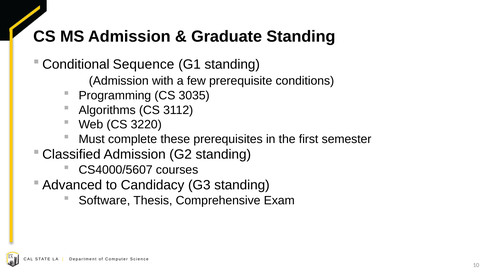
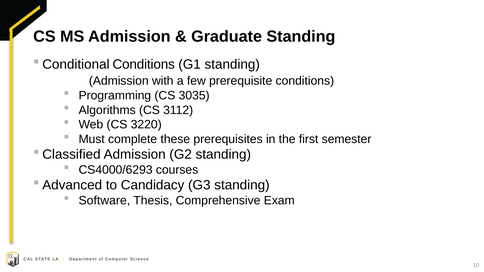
Sequence: Sequence -> Conditions (144, 64)
CS4000/5607: CS4000/5607 -> CS4000/6293 (116, 170)
